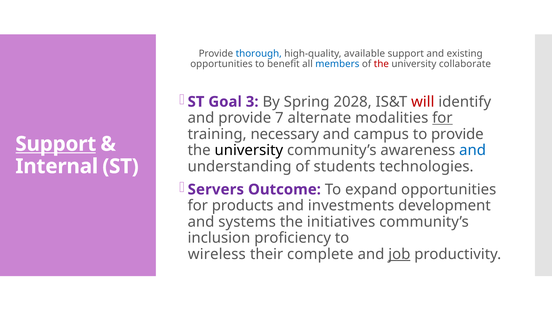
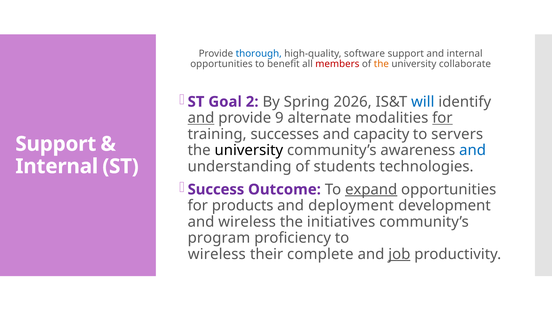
available: available -> software (365, 53)
and existing: existing -> internal (465, 53)
members colour: blue -> red (337, 64)
the colour: red -> orange (381, 64)
3: 3 -> 2 (252, 102)
2028: 2028 -> 2026 (353, 102)
will colour: red -> blue (423, 102)
and underline: none -> present (201, 118)
7: 7 -> 9 (279, 118)
necessary: necessary -> successes (285, 134)
campus: campus -> capacity (381, 134)
to provide: provide -> servers (457, 134)
Support underline: present -> none (56, 144)
Servers: Servers -> Success (216, 189)
expand underline: none -> present (371, 189)
investments: investments -> deployment (351, 205)
and systems: systems -> wireless (247, 221)
inclusion: inclusion -> program (219, 238)
